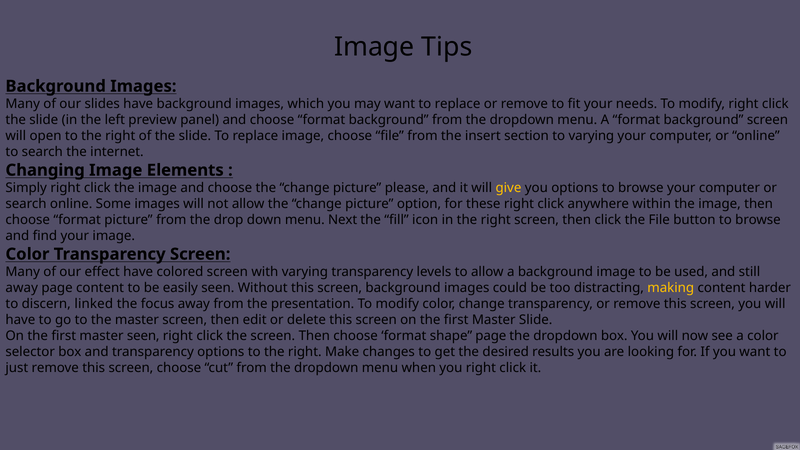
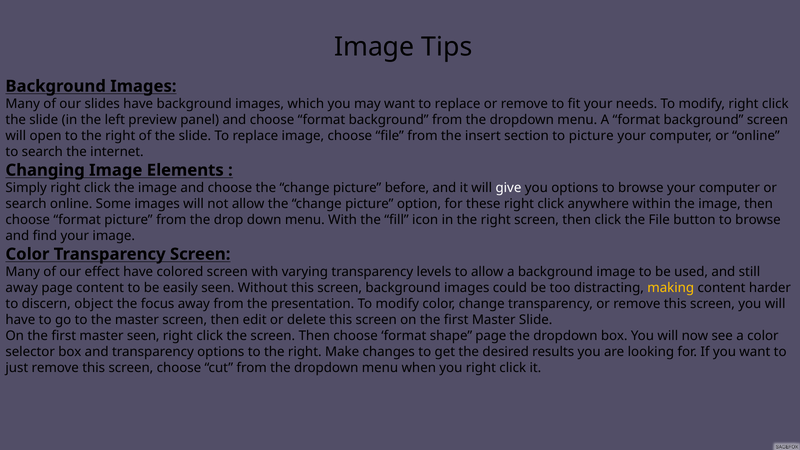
to varying: varying -> picture (591, 136)
please: please -> before (407, 188)
give colour: yellow -> white (508, 188)
menu Next: Next -> With (343, 220)
linked: linked -> object (94, 304)
